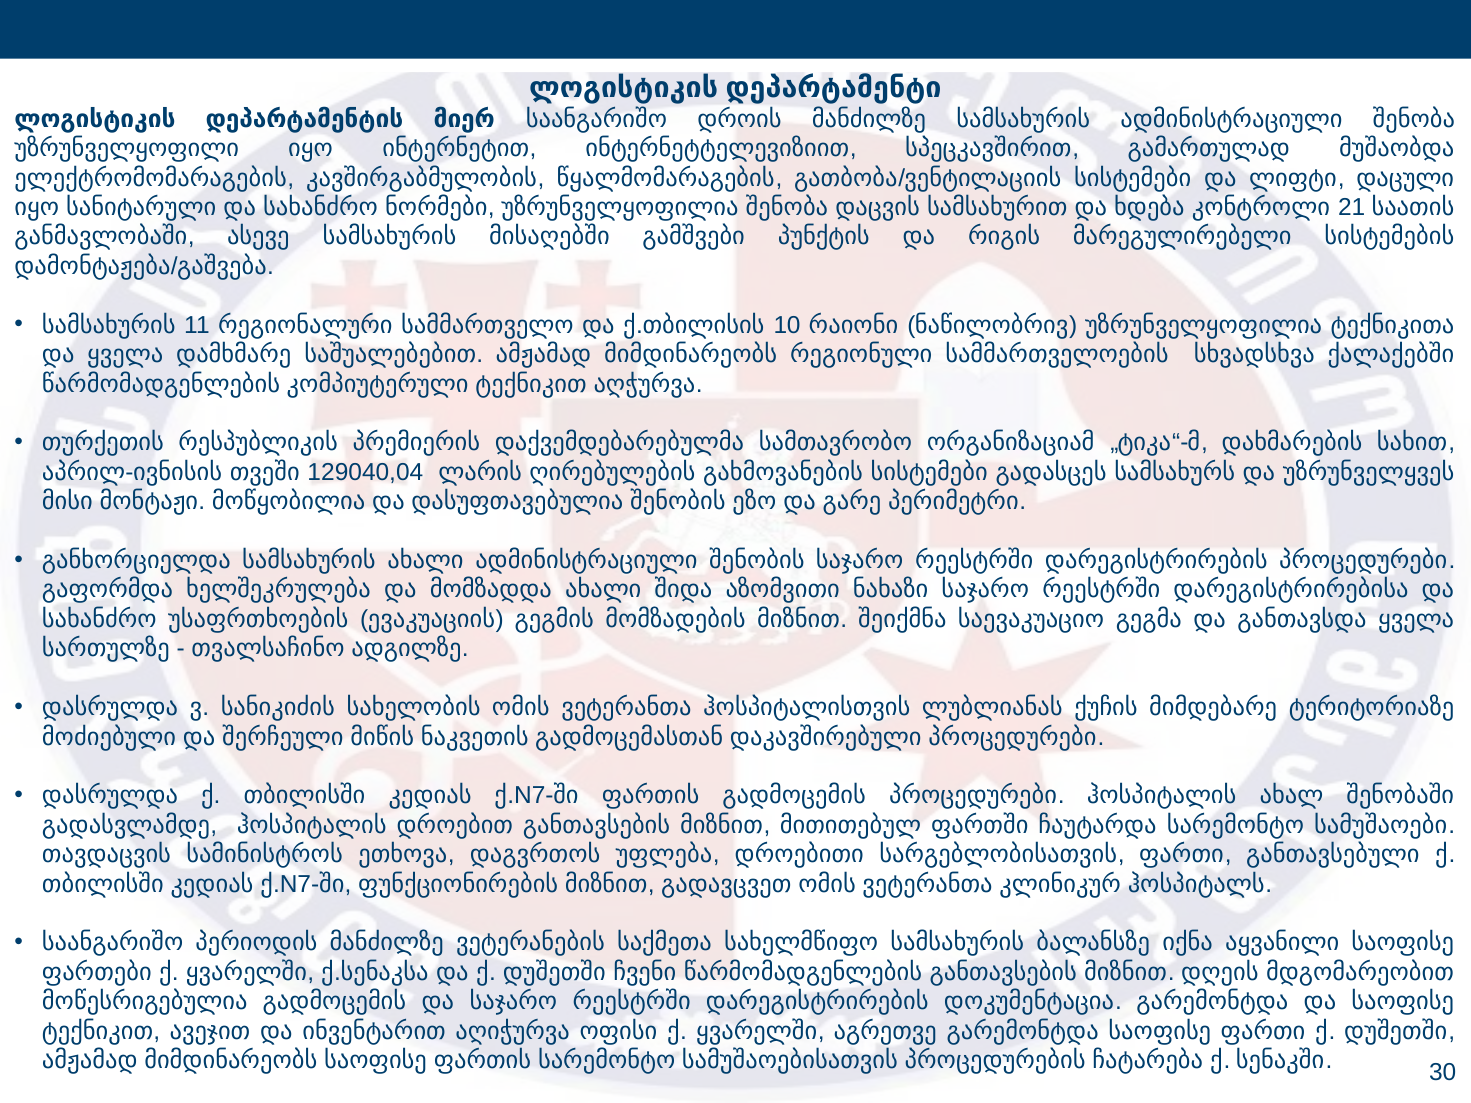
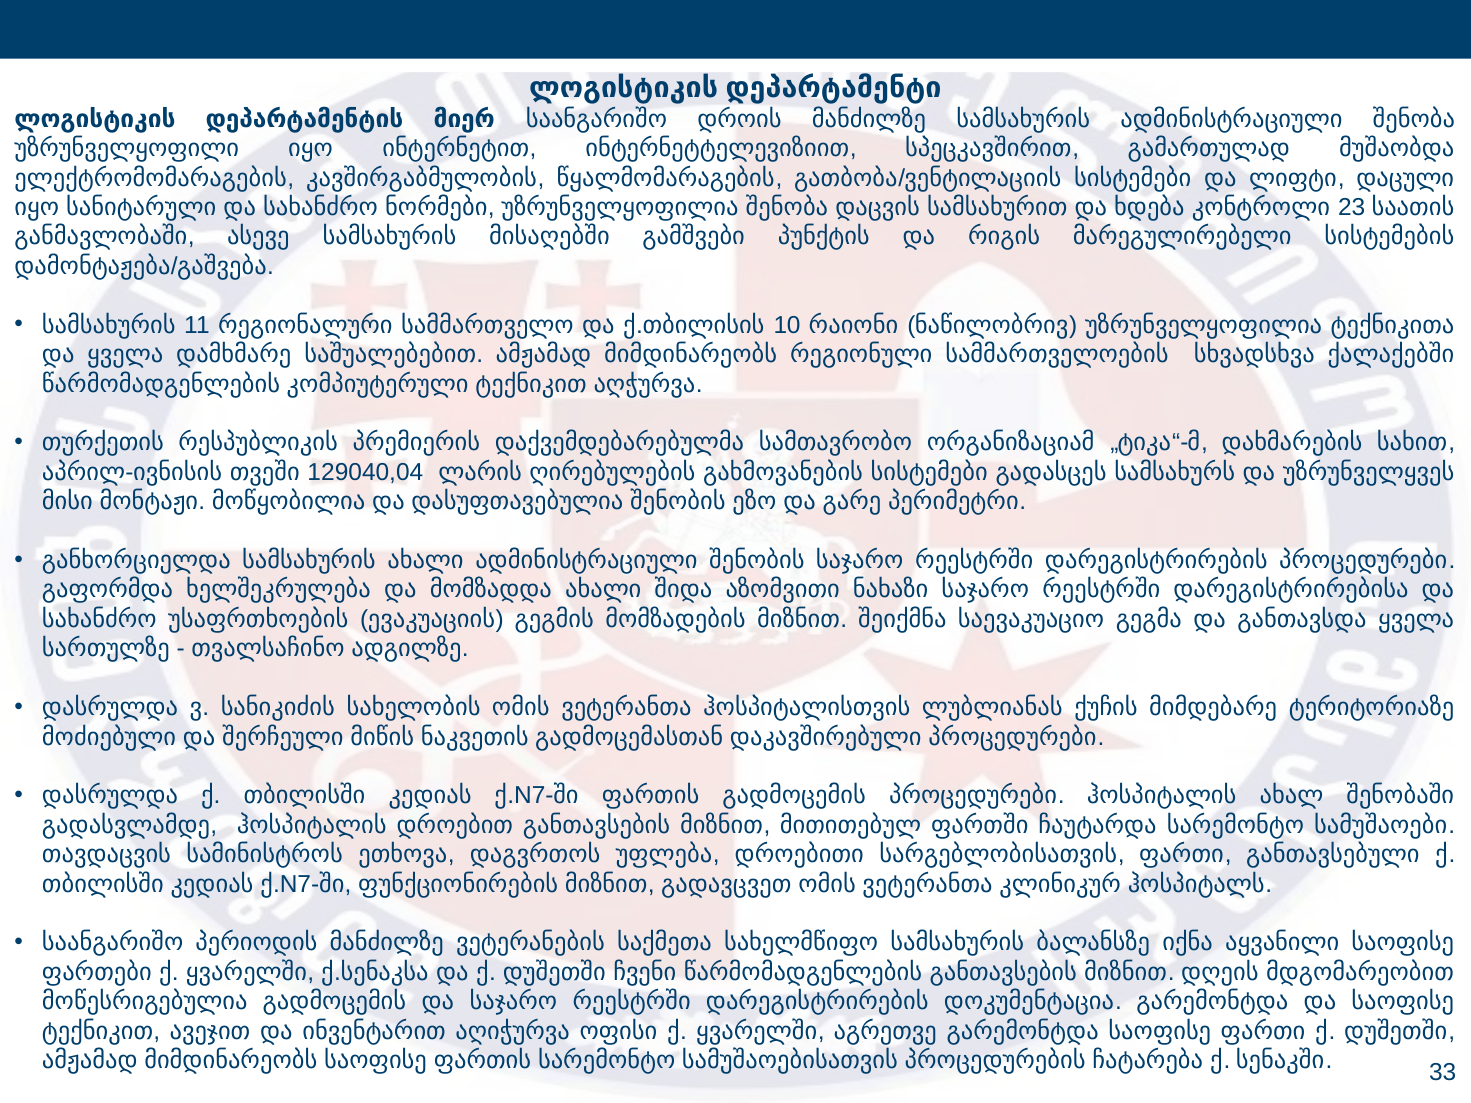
21: 21 -> 23 (1352, 208)
30: 30 -> 33 (1443, 1073)
